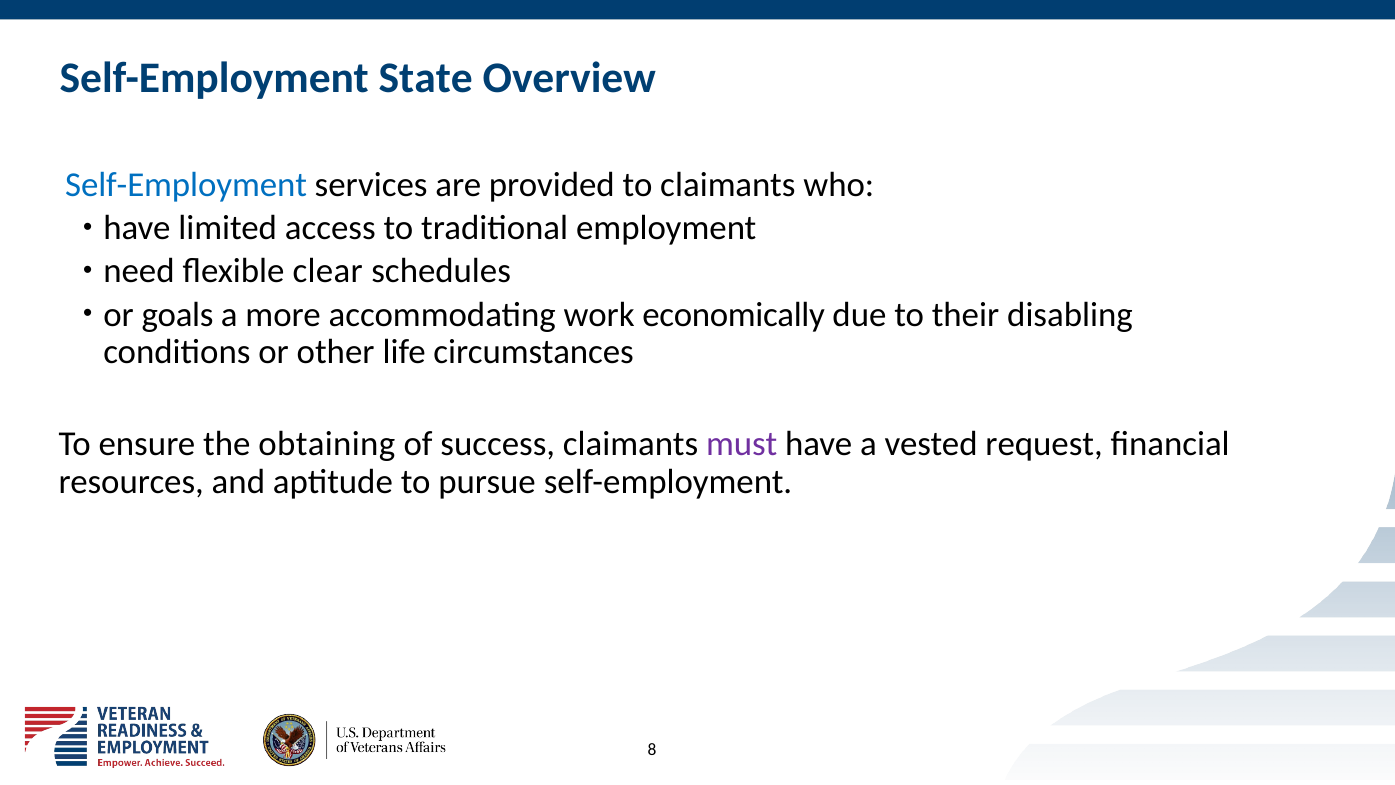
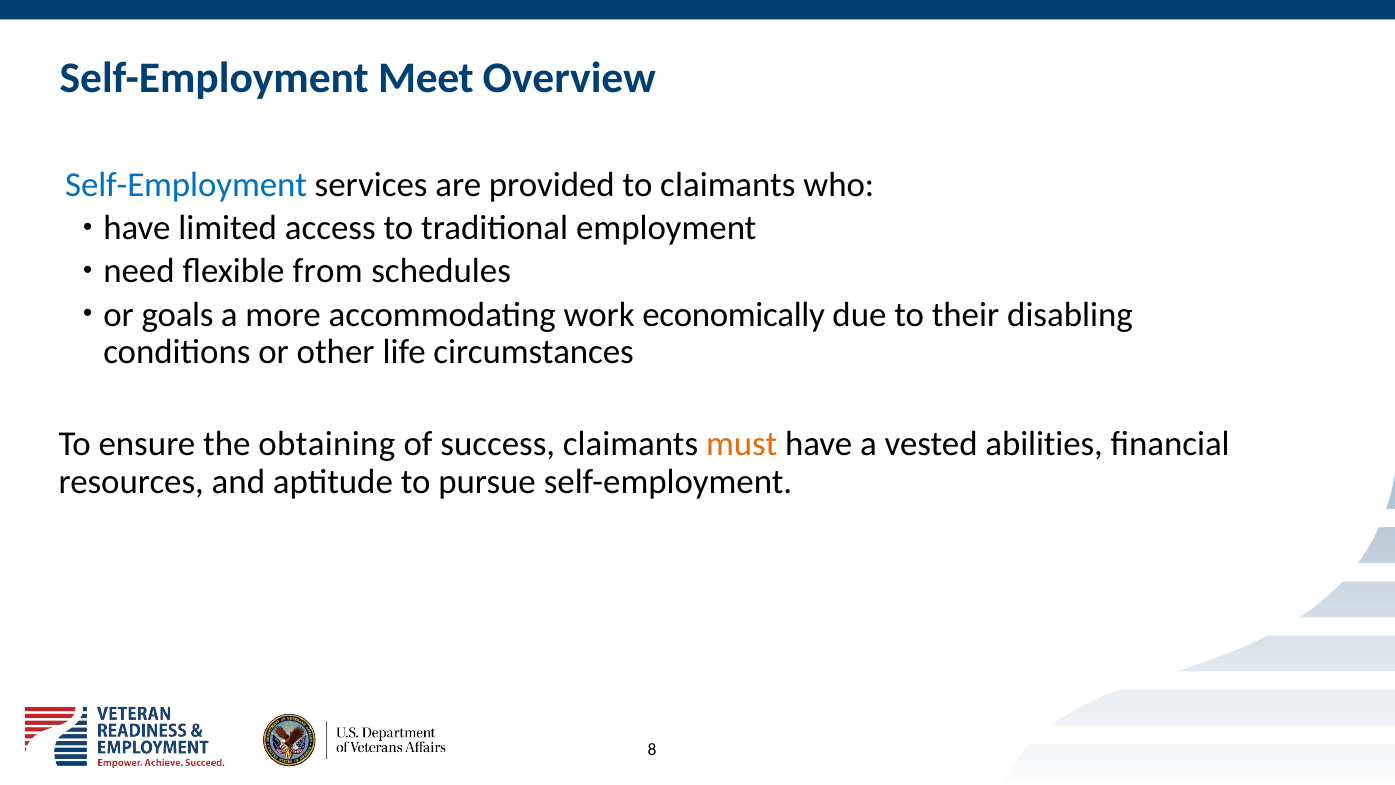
State: State -> Meet (426, 78)
clear: clear -> from (328, 271)
must colour: purple -> orange (742, 444)
request: request -> abilities (1044, 444)
